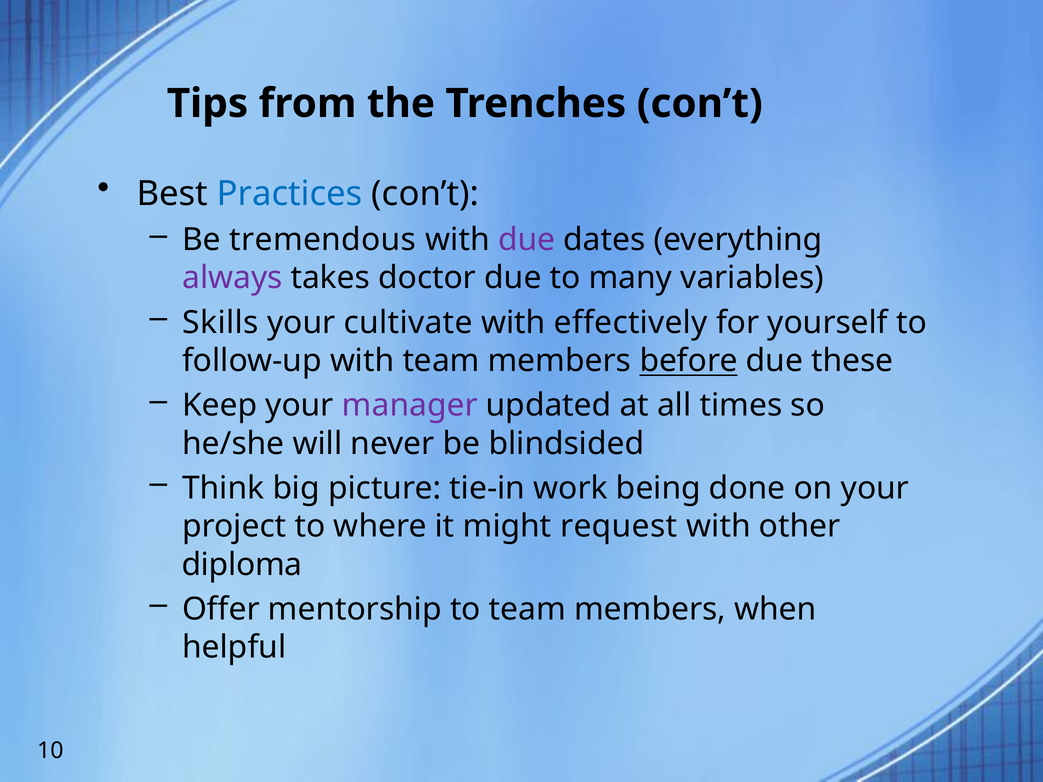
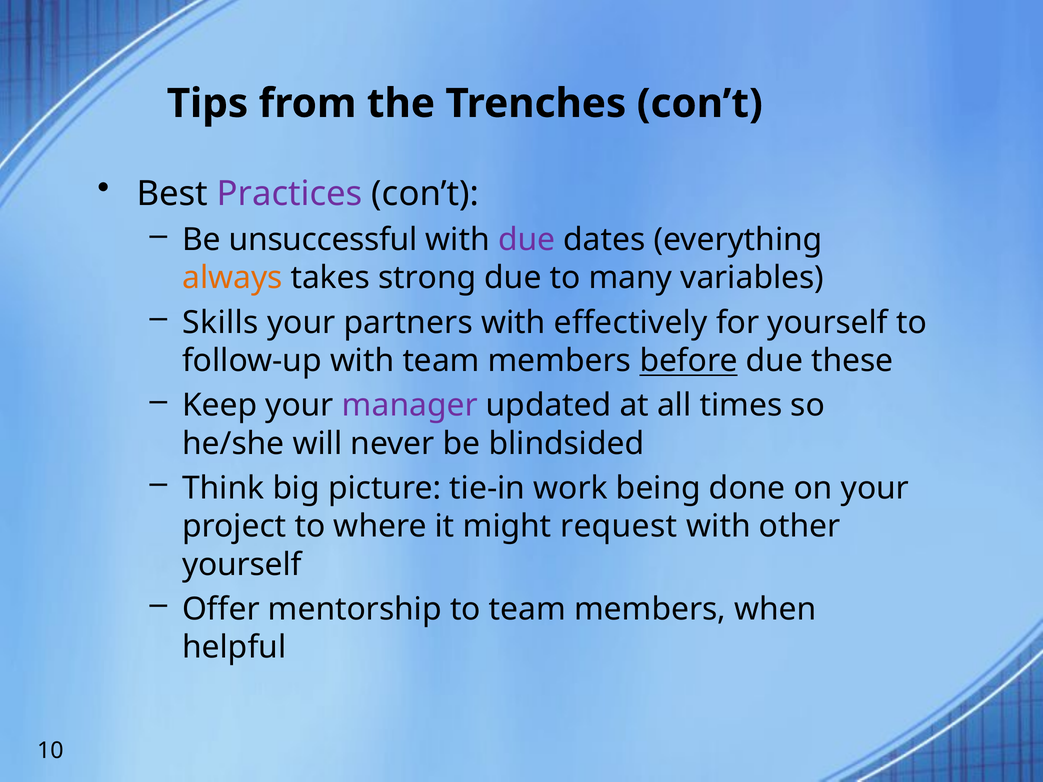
Practices colour: blue -> purple (290, 194)
tremendous: tremendous -> unsuccessful (323, 240)
always colour: purple -> orange (232, 278)
doctor: doctor -> strong (427, 278)
cultivate: cultivate -> partners (408, 323)
diploma: diploma -> yourself (242, 565)
